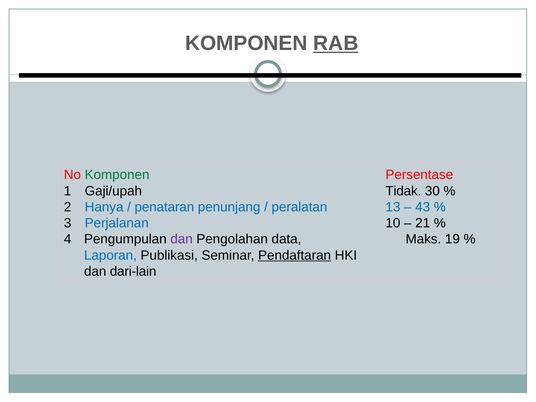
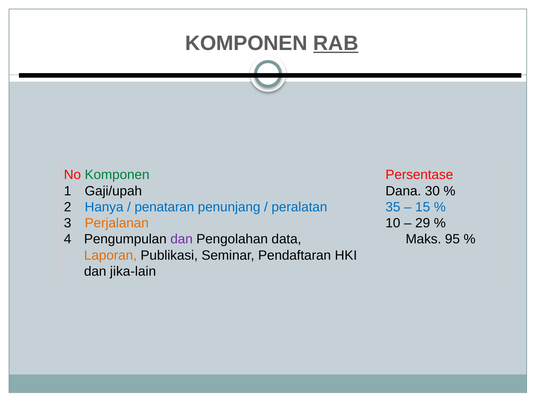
Tidak: Tidak -> Dana (403, 191)
13: 13 -> 35 (393, 207)
43: 43 -> 15 (423, 207)
Perjalanan colour: blue -> orange (117, 223)
21: 21 -> 29 (423, 223)
19: 19 -> 95 (452, 239)
Laporan colour: blue -> orange (110, 255)
Pendaftaran underline: present -> none (295, 255)
dari-lain: dari-lain -> jika-lain (133, 271)
